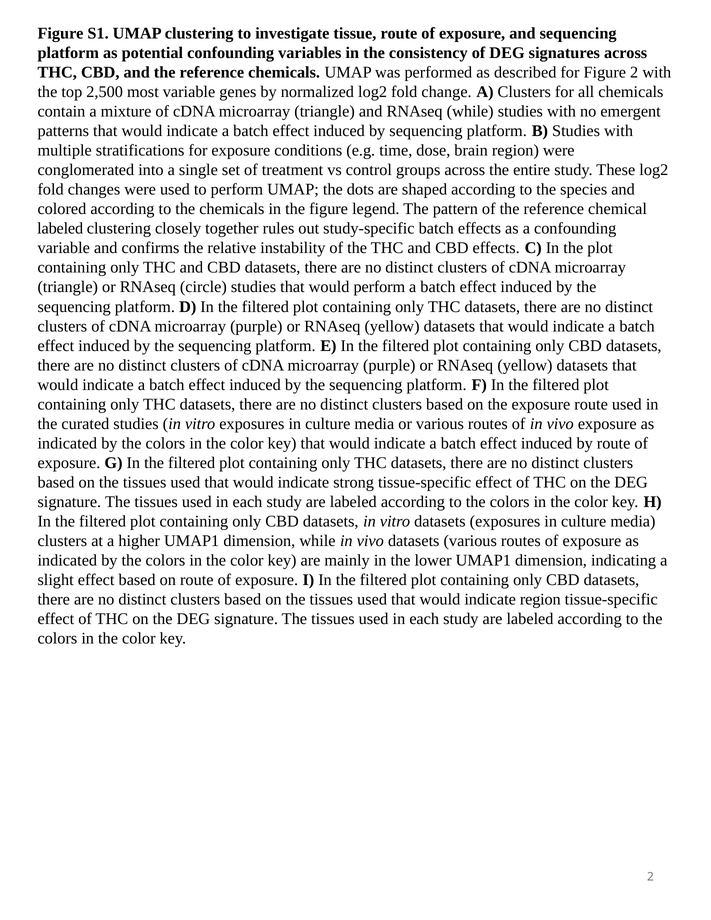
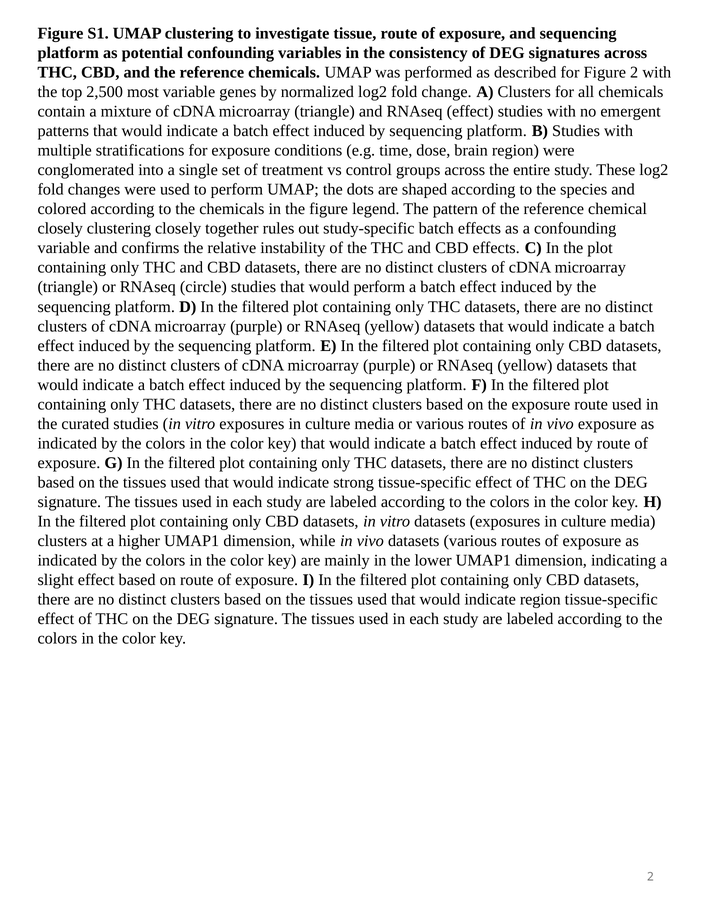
RNAseq while: while -> effect (470, 111)
labeled: labeled -> closely (60, 229)
